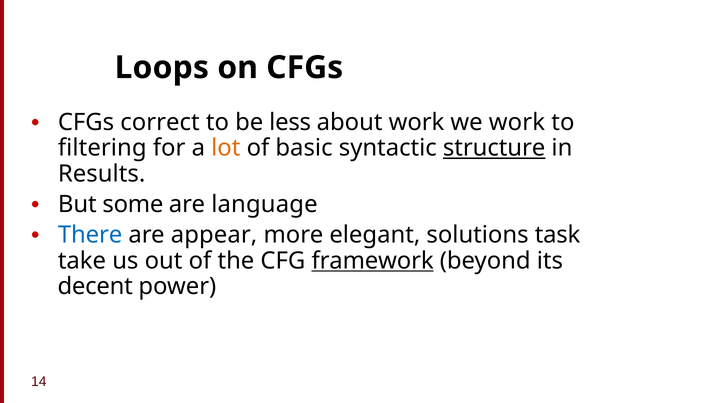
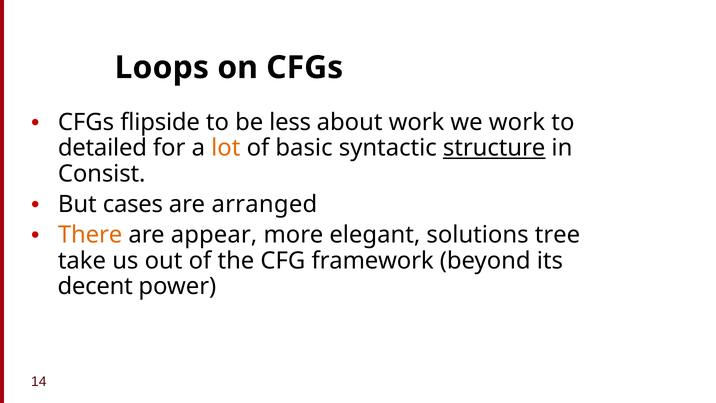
correct: correct -> flipside (160, 122)
filtering: filtering -> detailed (102, 148)
Results: Results -> Consist (102, 174)
some: some -> cases (133, 204)
language: language -> arranged (264, 204)
There colour: blue -> orange (90, 235)
task: task -> tree (557, 235)
framework underline: present -> none (373, 261)
